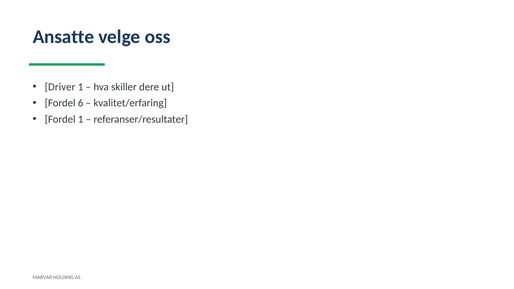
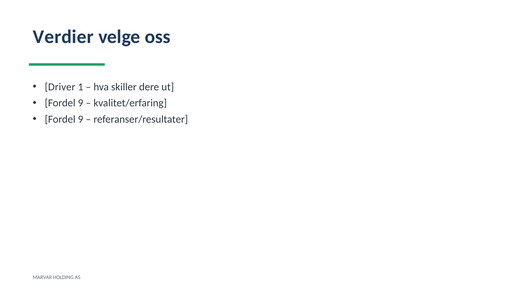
Ansatte: Ansatte -> Verdier (63, 37)
6: 6 -> 9 (81, 103)
1: 1 -> 9 (81, 119)
